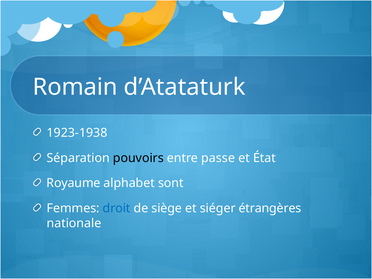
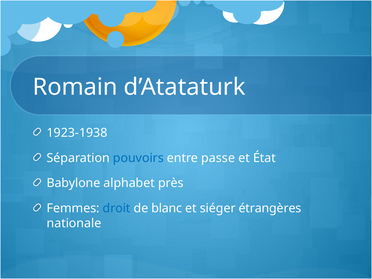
pouvoirs colour: black -> blue (138, 158)
Royaume: Royaume -> Babylone (73, 183)
sont: sont -> près (171, 183)
siège: siège -> blanc (167, 208)
